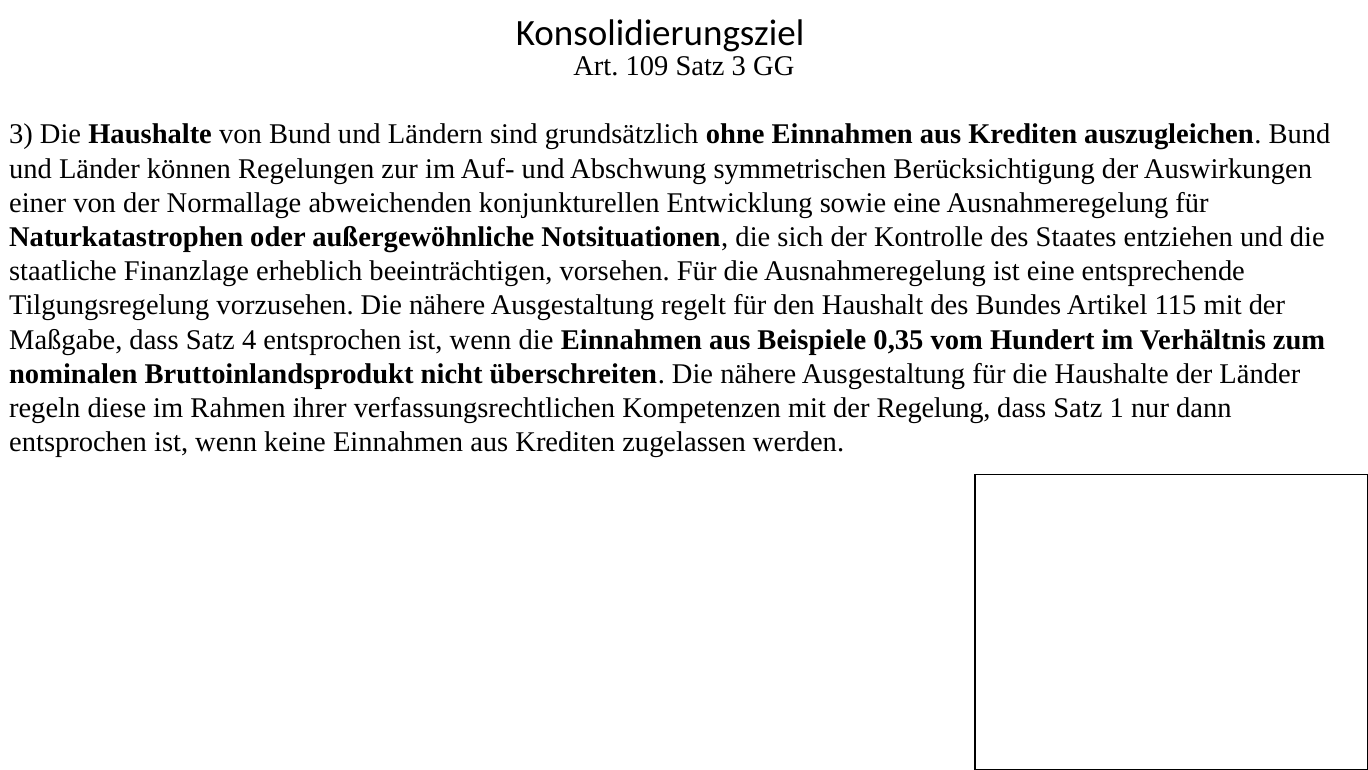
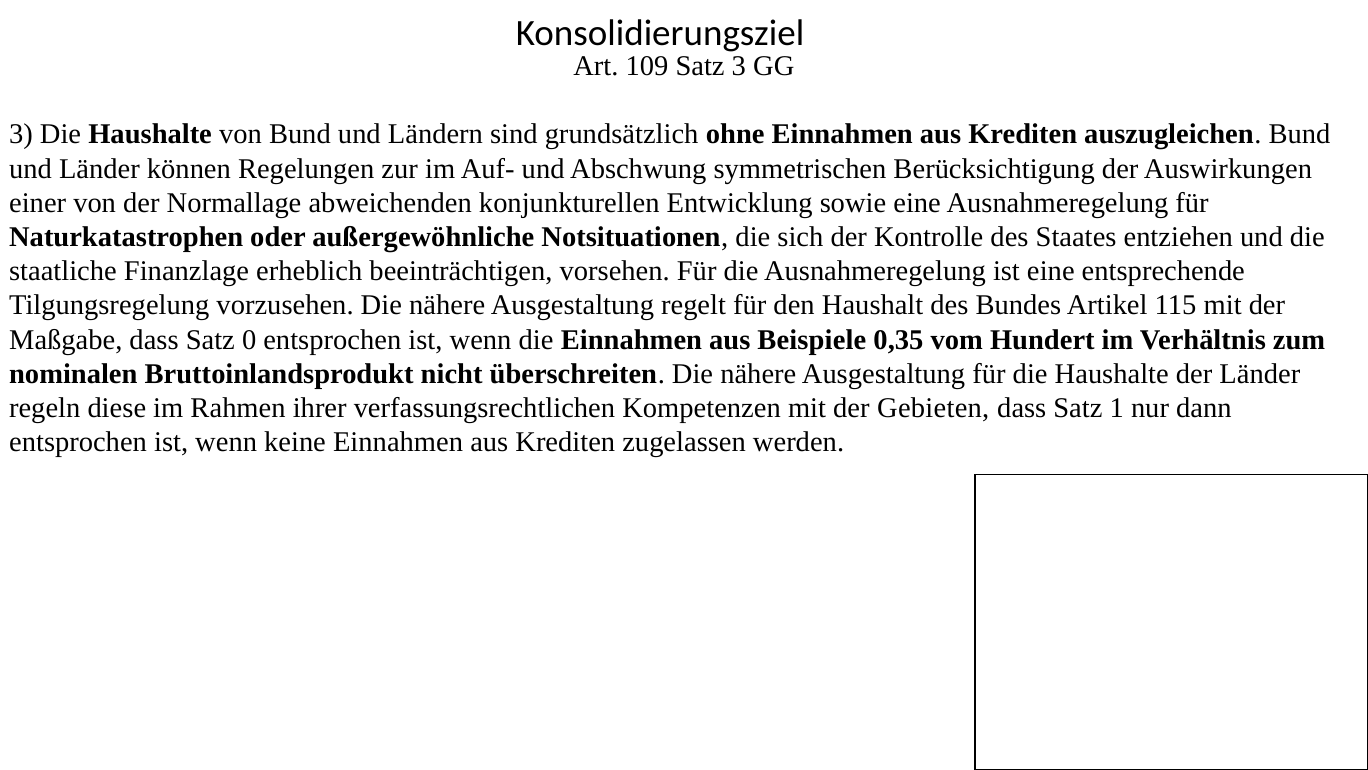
4: 4 -> 0 (249, 340)
Regelung: Regelung -> Gebieten (933, 408)
